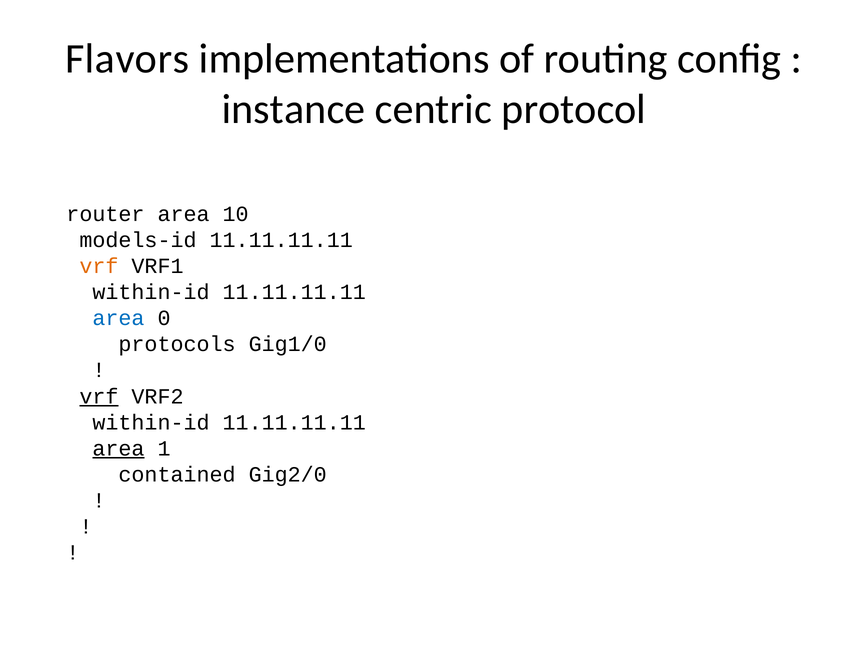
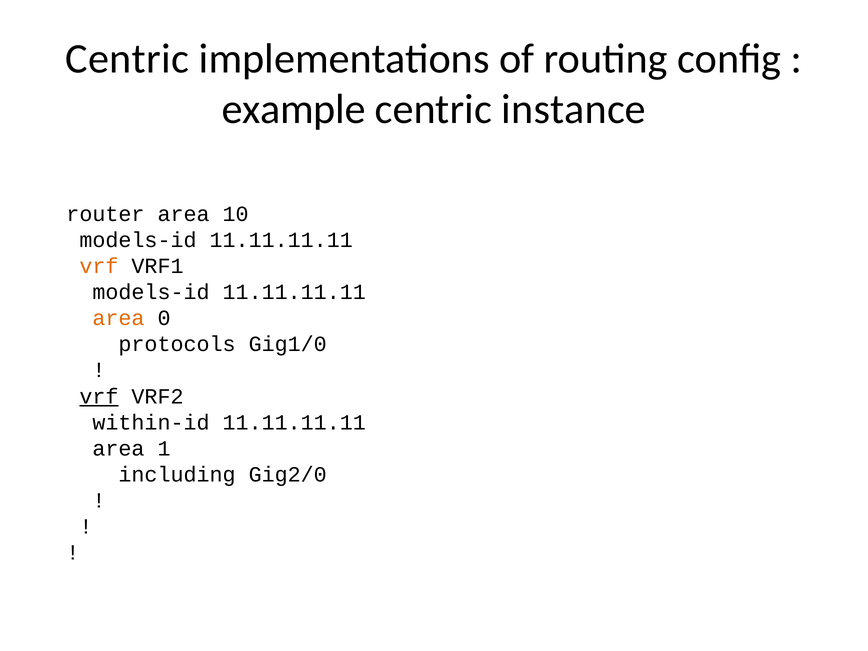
Flavors: Flavors -> Centric (127, 59)
instance: instance -> example (294, 109)
protocol: protocol -> instance (574, 109)
within-id: within-id -> models-id (151, 292)
area colour: blue -> orange (118, 318)
area underline: present -> none (118, 448)
contained: contained -> including (177, 474)
